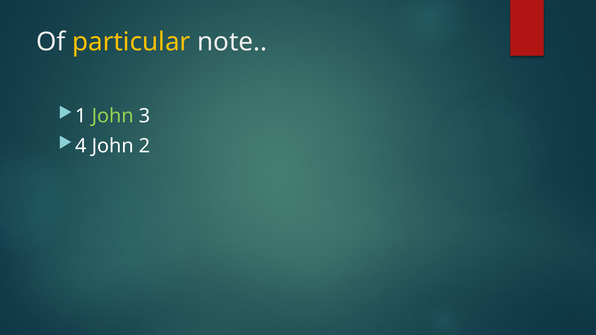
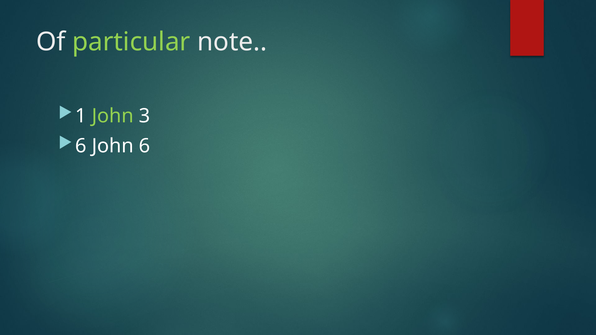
particular colour: yellow -> light green (131, 42)
4: 4 -> 6 (81, 146)
John 2: 2 -> 6 (145, 146)
